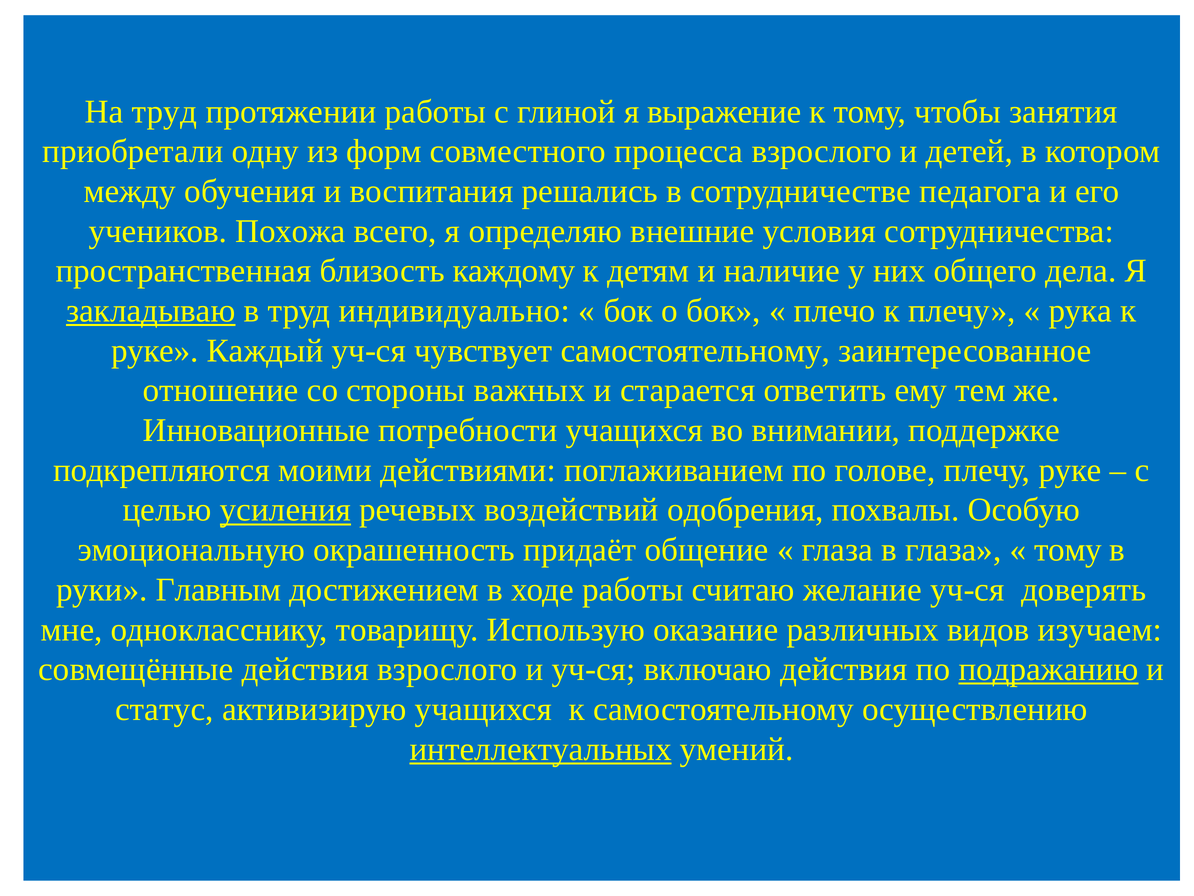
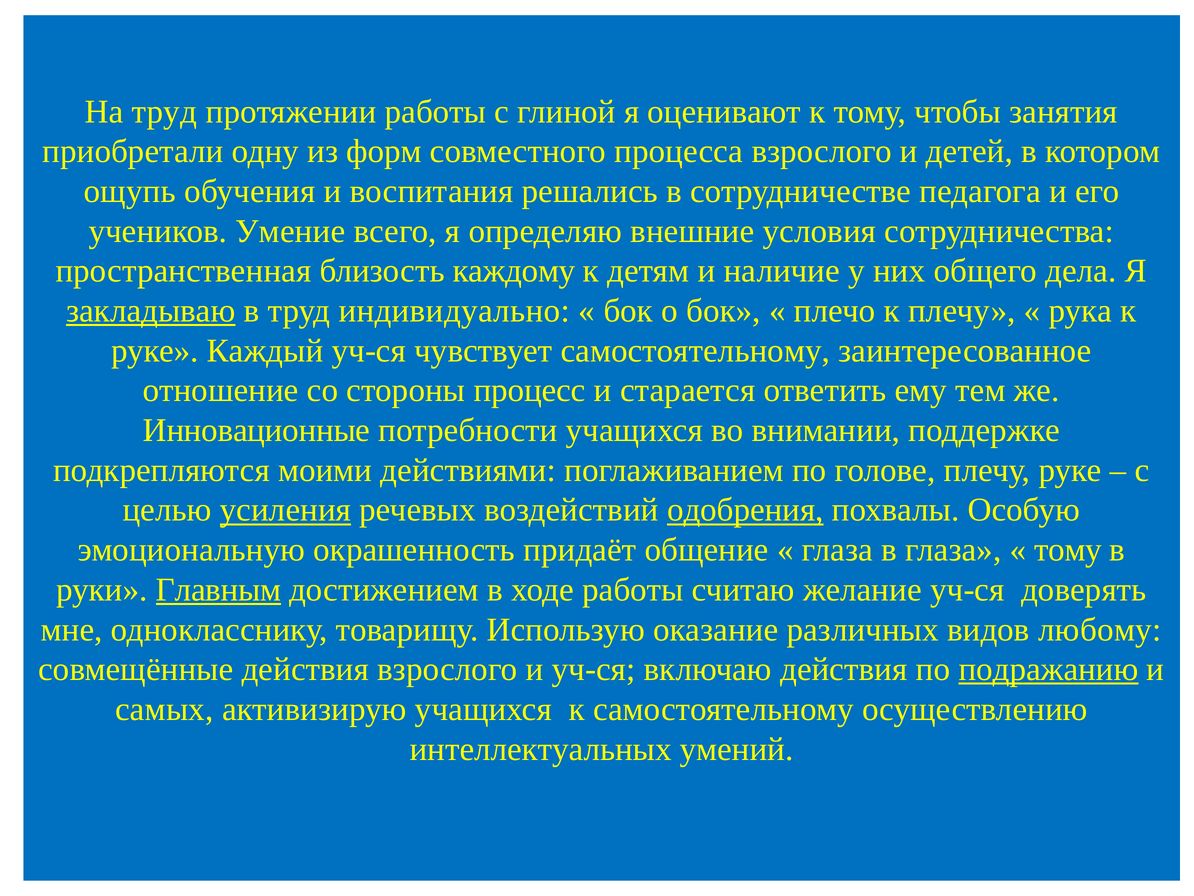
выражение: выражение -> оценивают (724, 112)
между: между -> ощупь (130, 191)
Похожа: Похожа -> Умение (290, 231)
важных: важных -> процесс (530, 390)
одобрения underline: none -> present (745, 510)
Главным underline: none -> present (219, 589)
изучаем: изучаем -> любому (1100, 629)
статус: статус -> самых (164, 709)
интеллектуальных underline: present -> none (541, 749)
